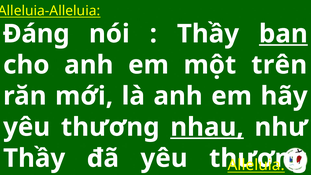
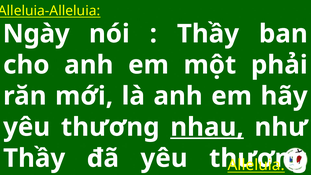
Đáng: Đáng -> Ngày (36, 34)
ban underline: present -> none (283, 34)
trên: trên -> phải (279, 65)
